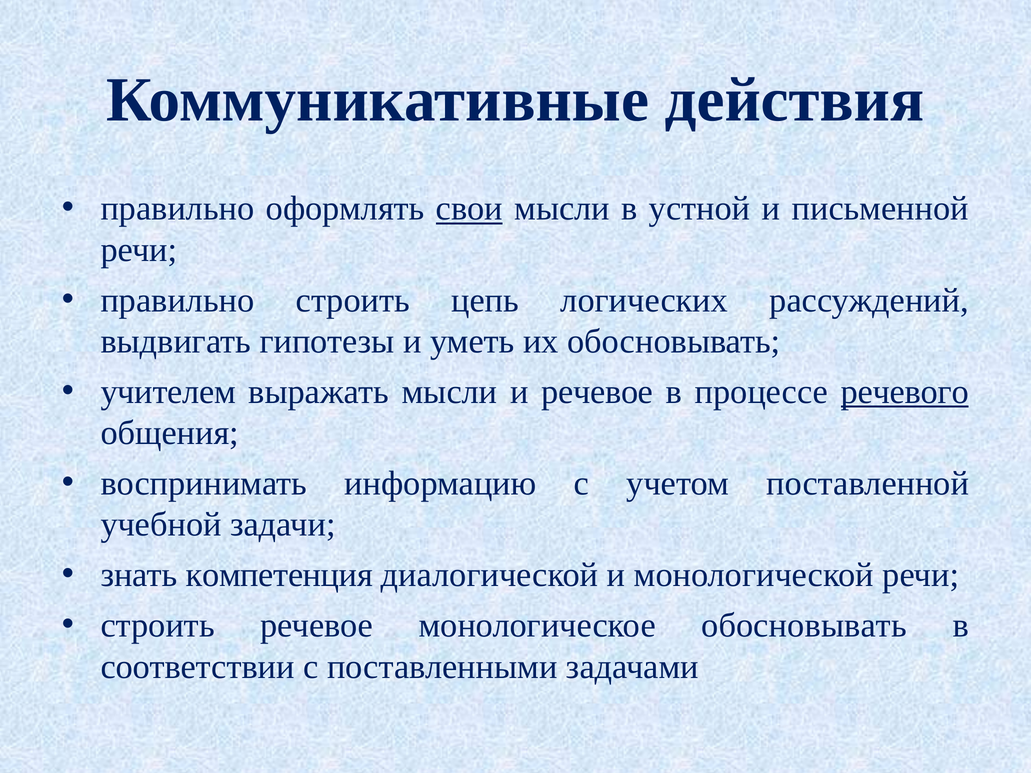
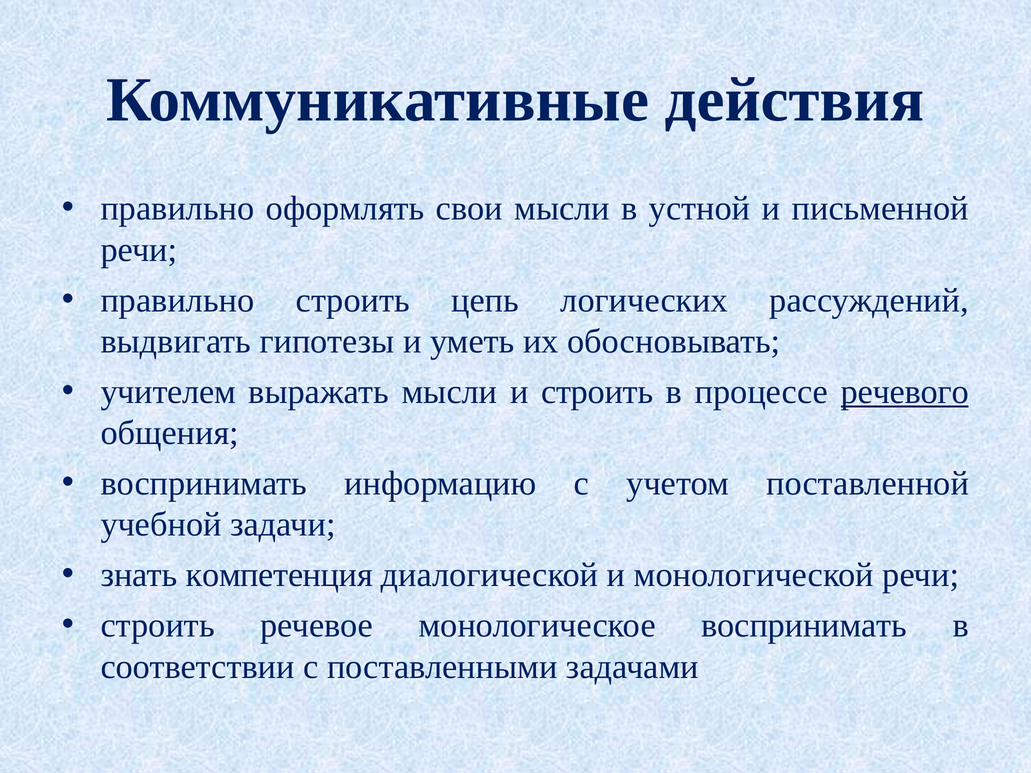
свои underline: present -> none (469, 209)
и речевое: речевое -> строить (597, 392)
монологическое обосновывать: обосновывать -> воспринимать (804, 626)
